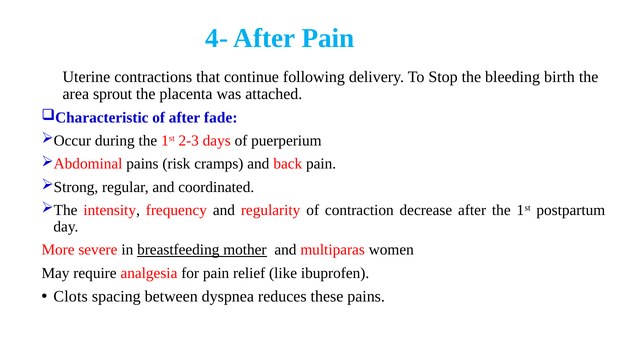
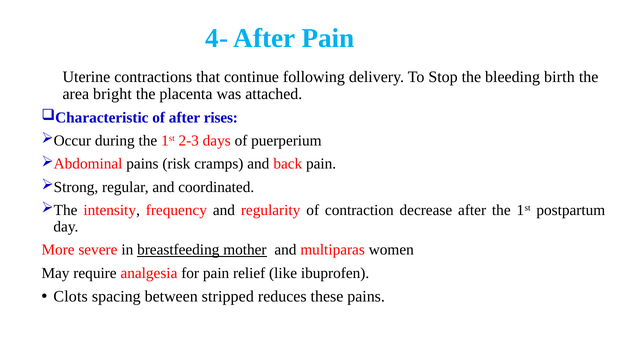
sprout: sprout -> bright (112, 94)
fade: fade -> rises (221, 117)
dyspnea: dyspnea -> stripped (228, 296)
